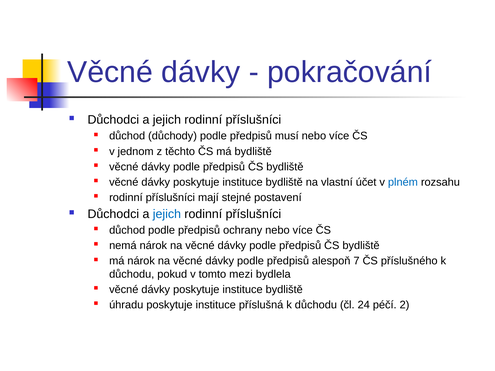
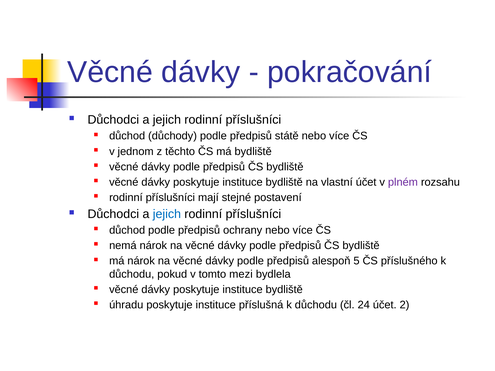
musí: musí -> státě (287, 136)
plném colour: blue -> purple (403, 182)
7: 7 -> 5 (357, 261)
24 péčí: péčí -> účet (385, 305)
